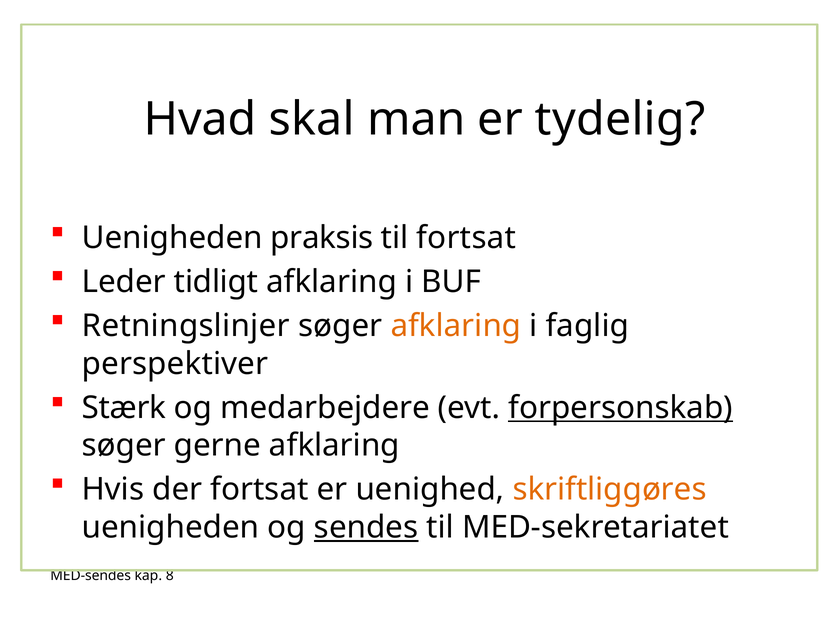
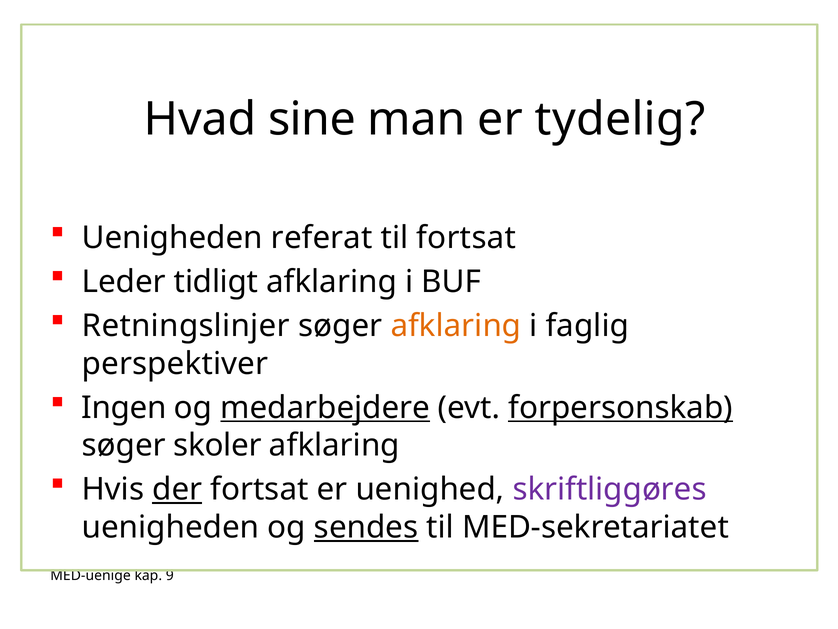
skal: skal -> sine (312, 119)
praksis: praksis -> referat (322, 238)
Stærk: Stærk -> Ingen (124, 407)
medarbejdere underline: none -> present (325, 407)
gerne: gerne -> skoler (218, 445)
der underline: none -> present (177, 489)
skriftliggøres colour: orange -> purple (610, 489)
MED-sendes: MED-sendes -> MED-uenige (91, 575)
8: 8 -> 9 (170, 575)
